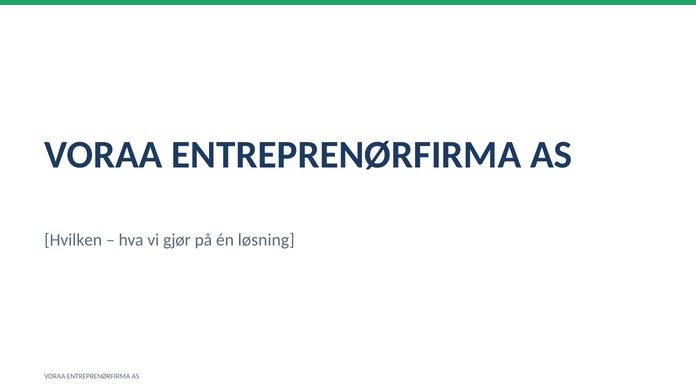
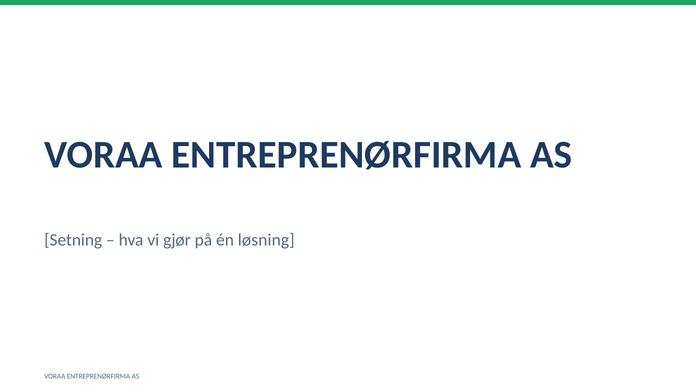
Hvilken: Hvilken -> Setning (73, 240)
